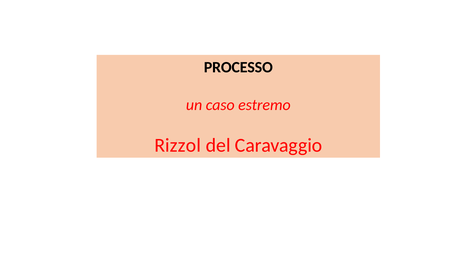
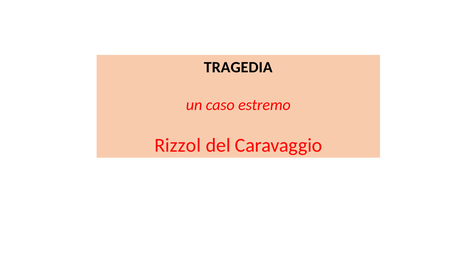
PROCESSO: PROCESSO -> TRAGEDIA (238, 67)
